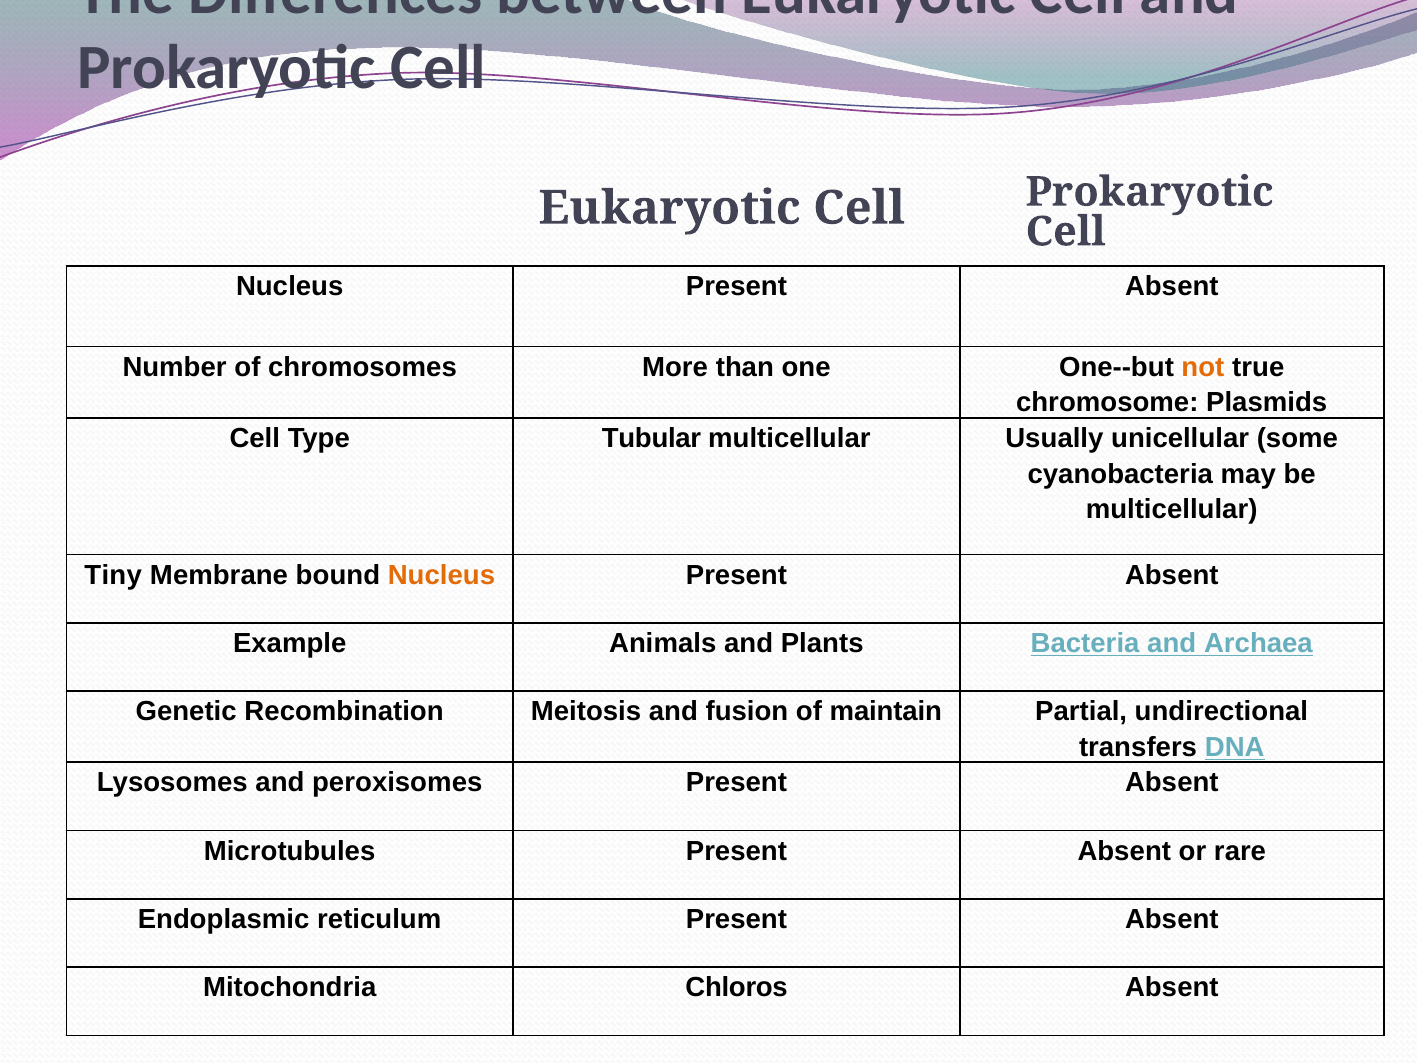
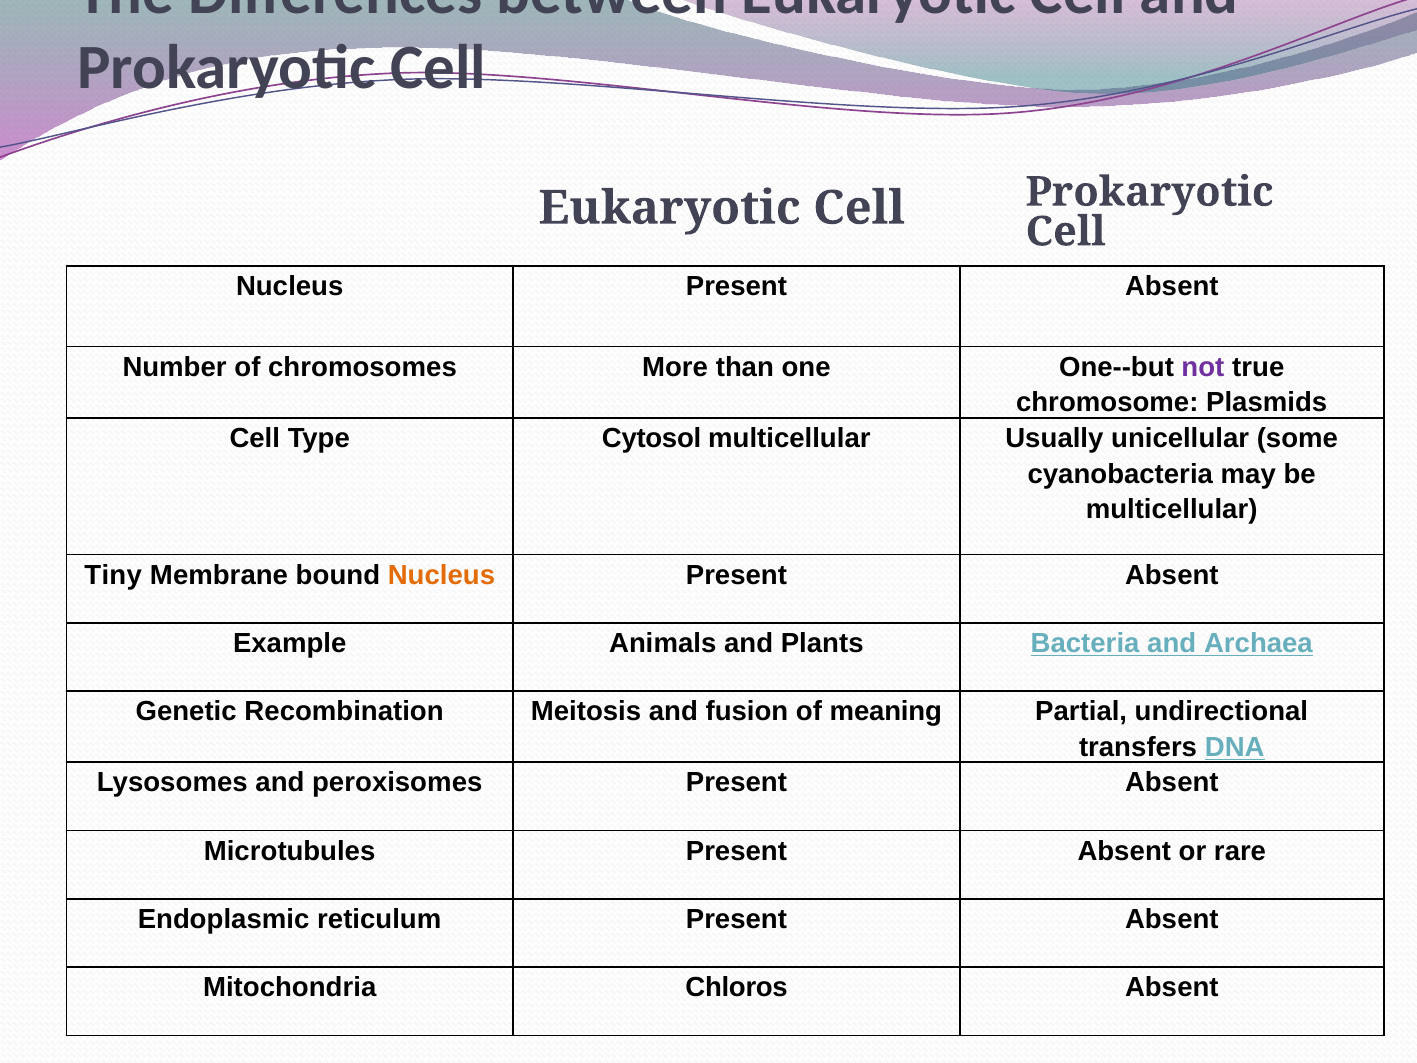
not colour: orange -> purple (1203, 367)
Tubular: Tubular -> Cytosol (652, 438)
maintain: maintain -> meaning (886, 711)
